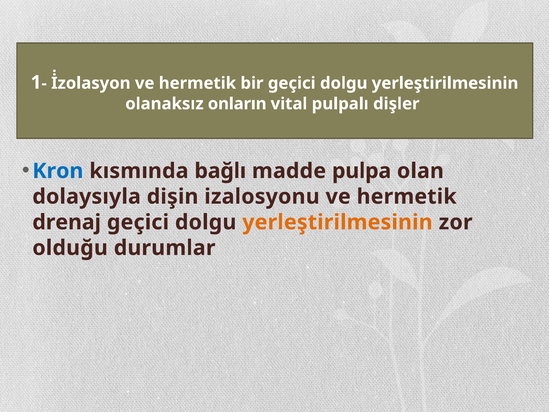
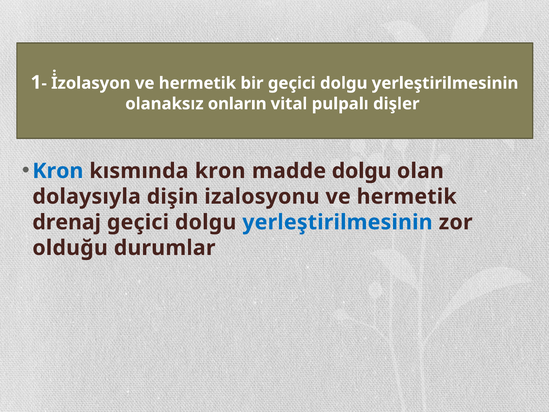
kısmında bağlı: bağlı -> kron (220, 171)
madde pulpa: pulpa -> dolgu (362, 171)
yerleştirilmesinin colour: orange -> blue (337, 222)
